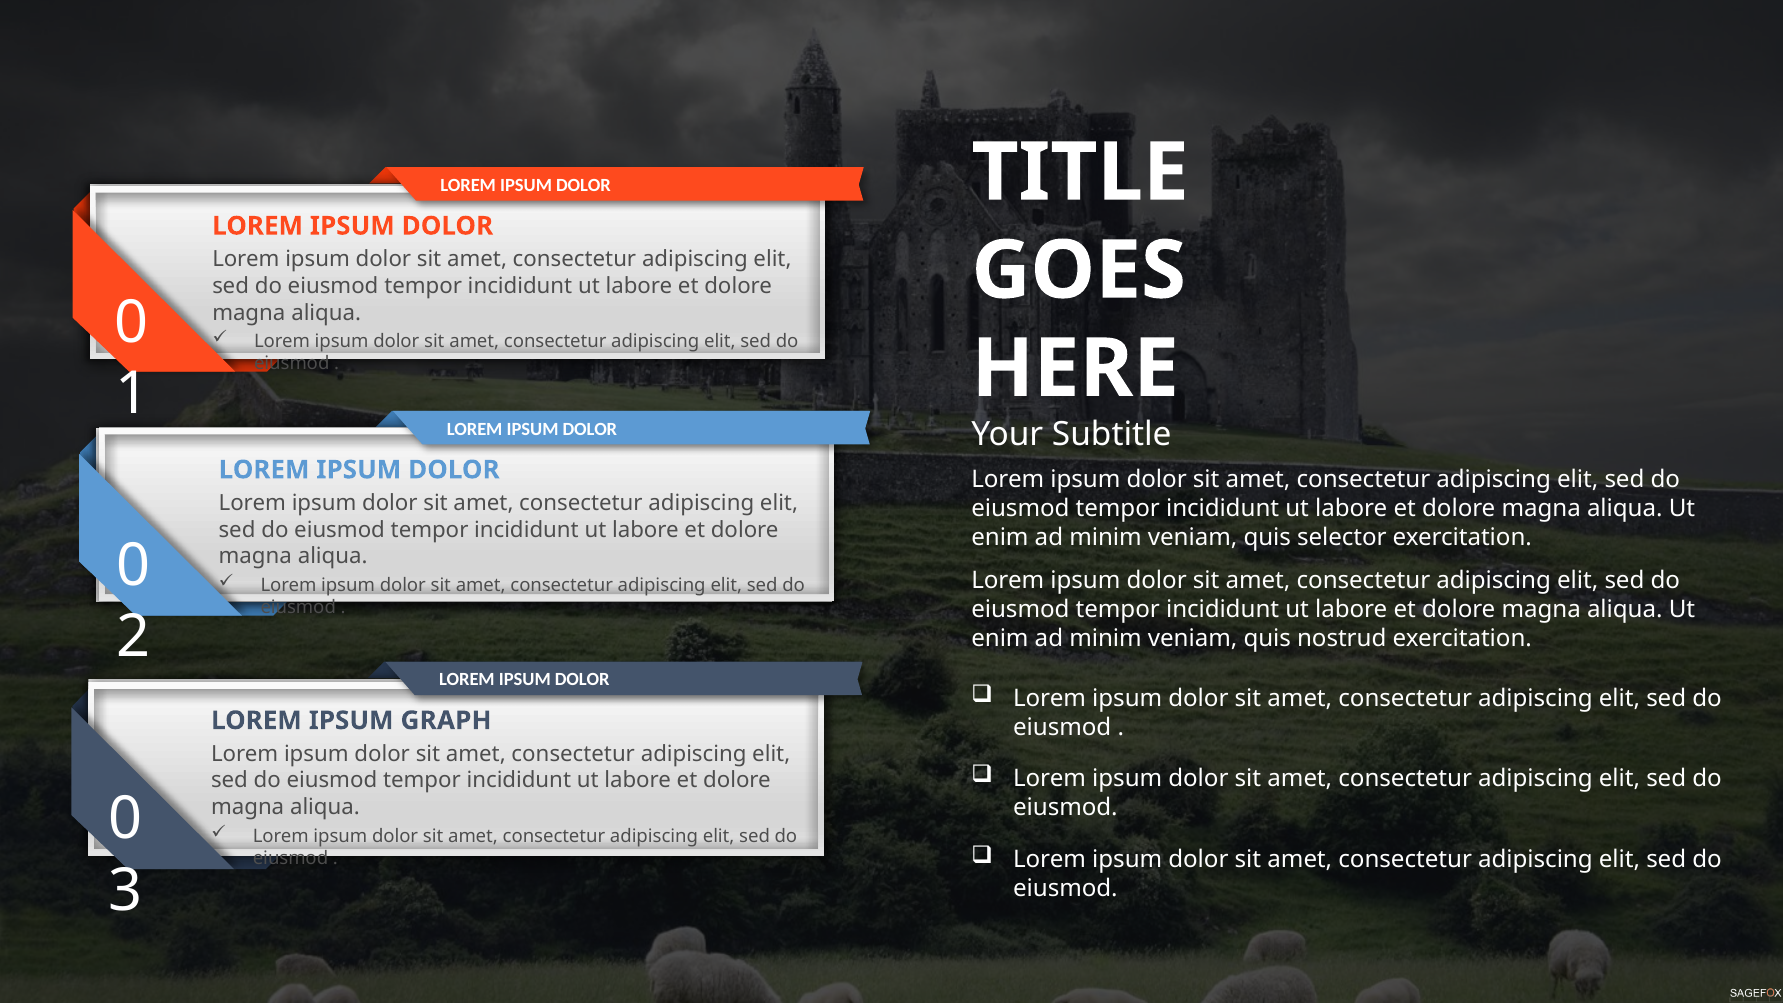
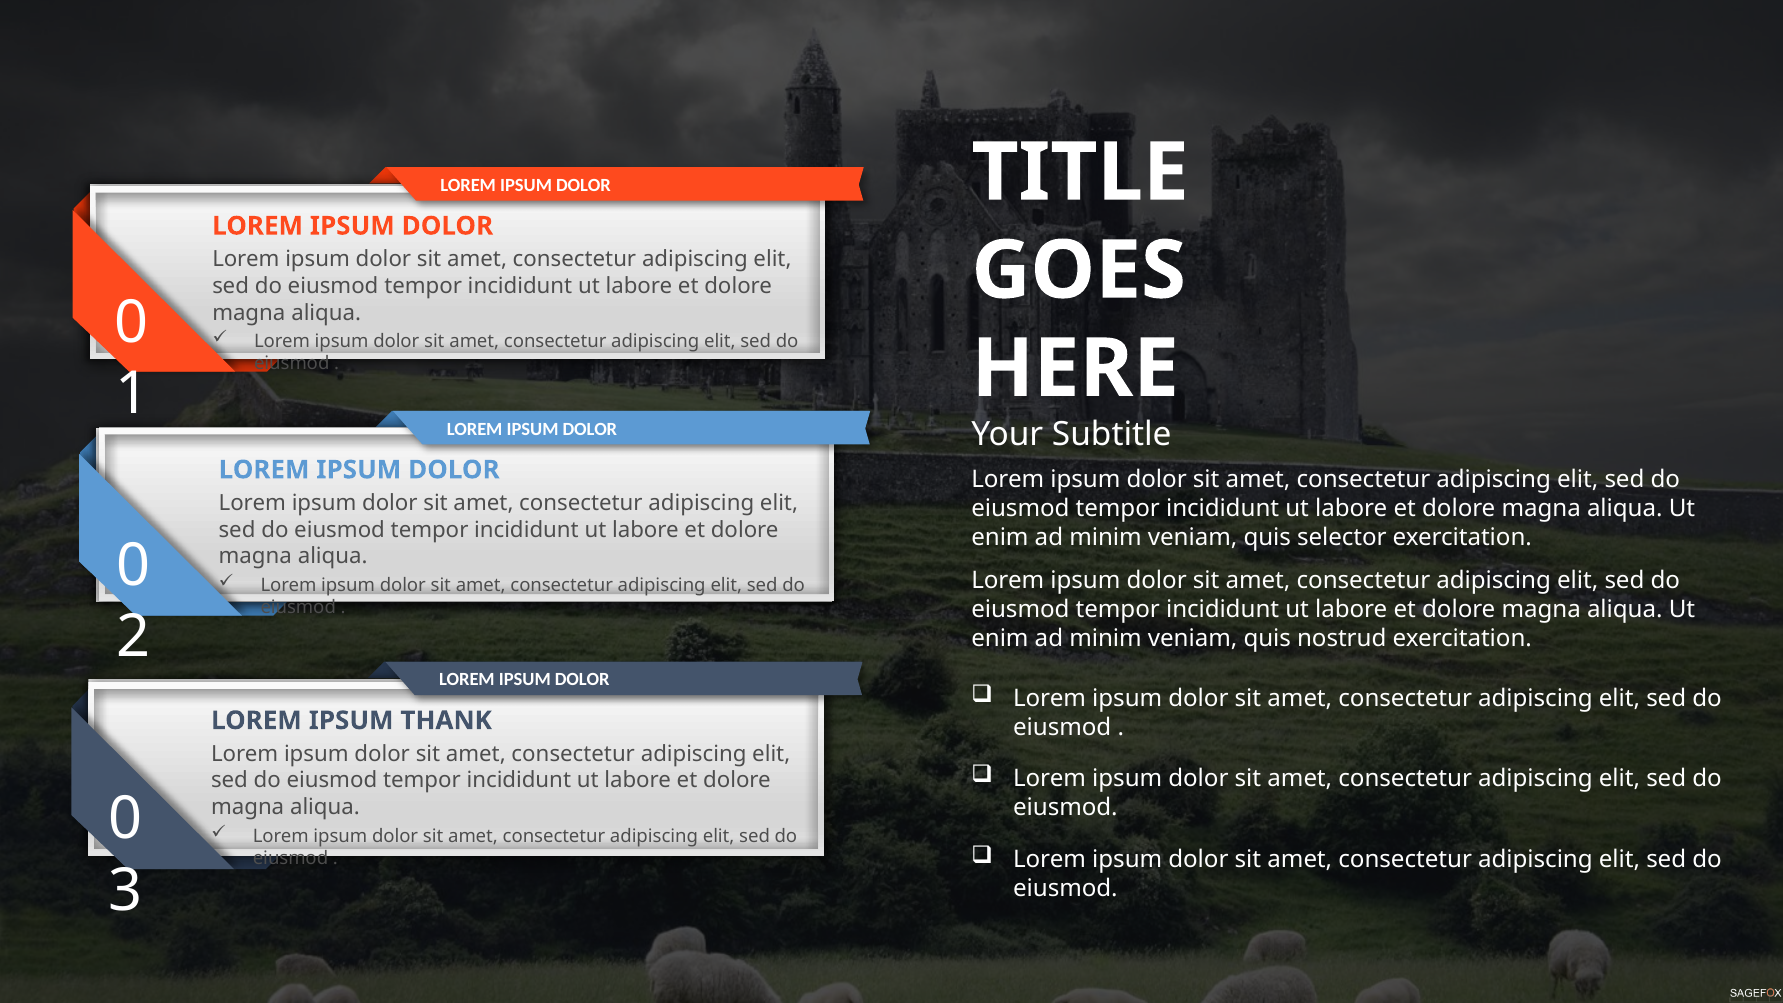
GRAPH: GRAPH -> THANK (446, 720)
